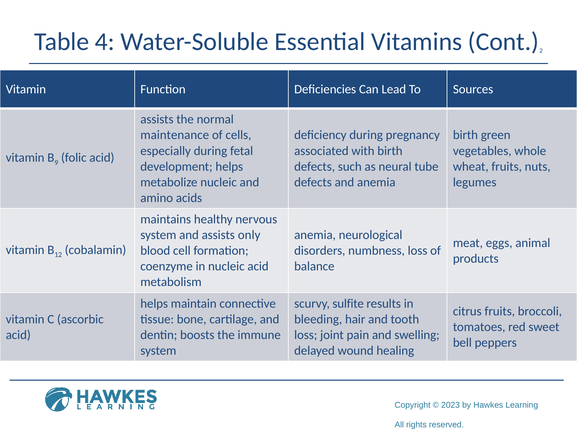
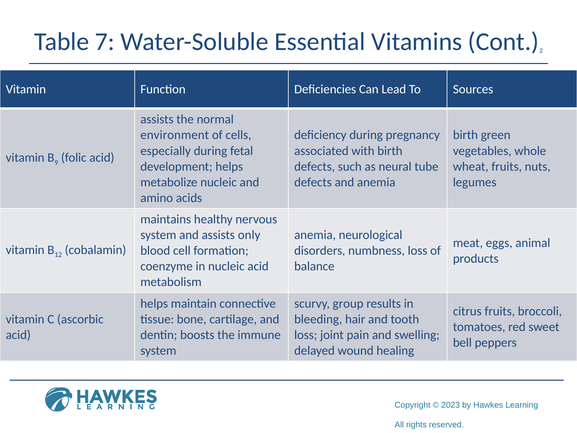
4: 4 -> 7 (105, 42)
maintenance: maintenance -> environment (175, 135)
sulfite: sulfite -> group (348, 303)
